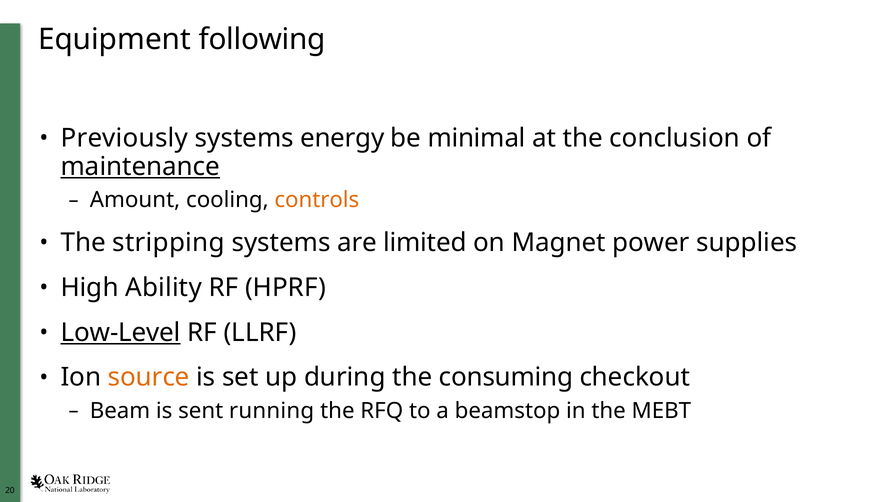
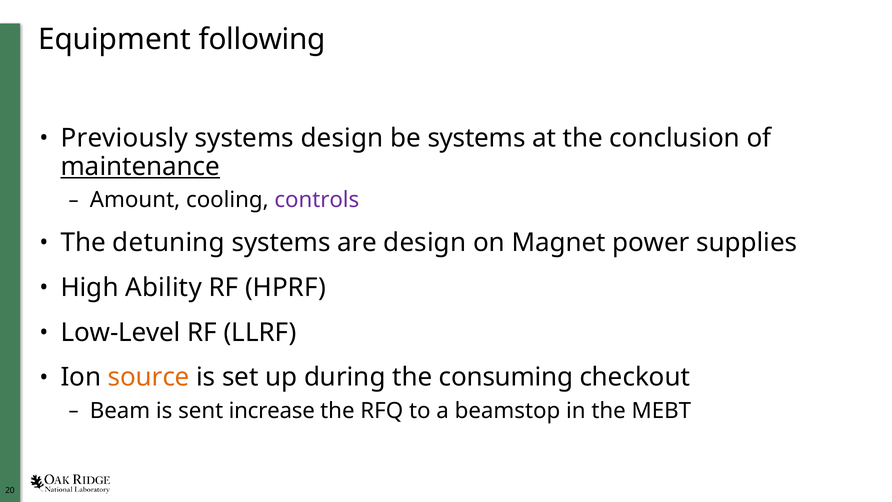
systems energy: energy -> design (342, 138)
be minimal: minimal -> systems (477, 138)
controls colour: orange -> purple (317, 200)
stripping: stripping -> detuning (169, 243)
are limited: limited -> design (425, 243)
Low-Level underline: present -> none (121, 332)
running: running -> increase (272, 411)
